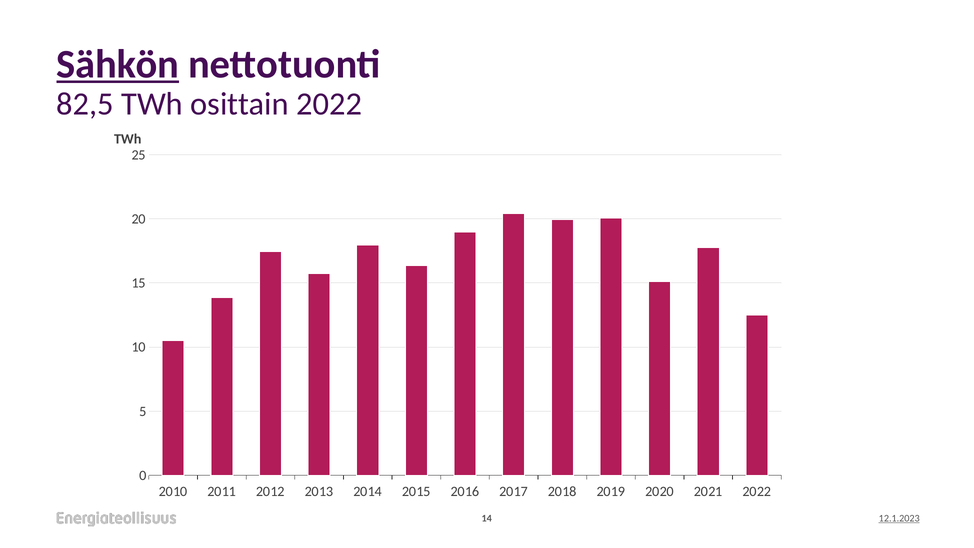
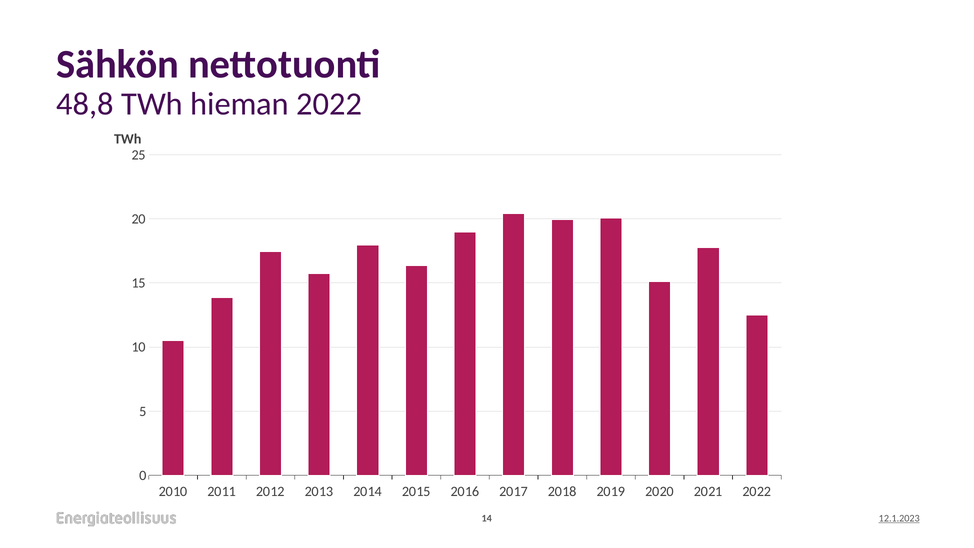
Sähkön underline: present -> none (118, 64)
82,5: 82,5 -> 48,8 (85, 104)
osittain: osittain -> hieman (240, 104)
